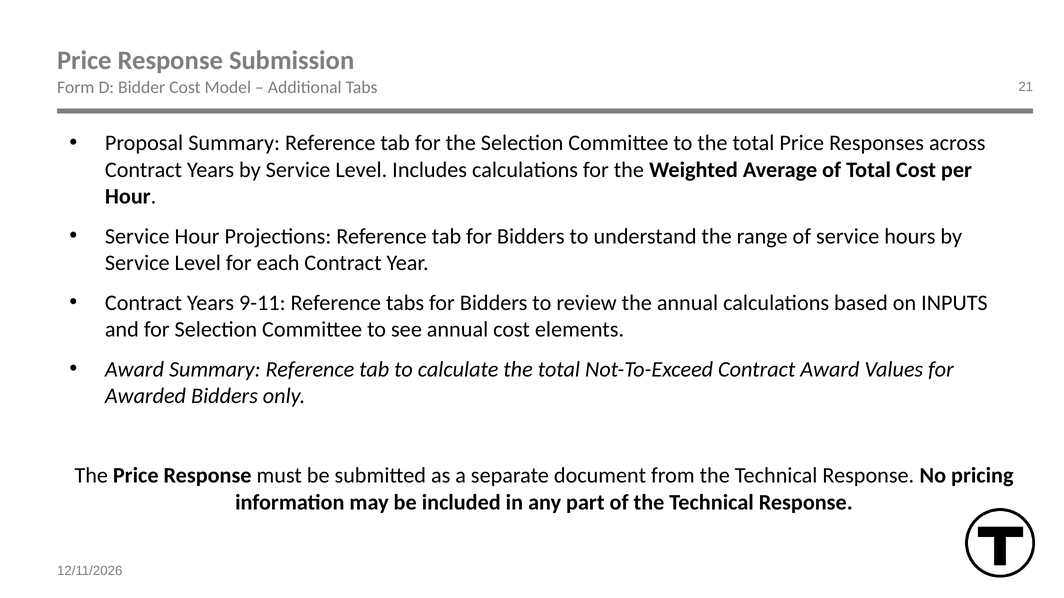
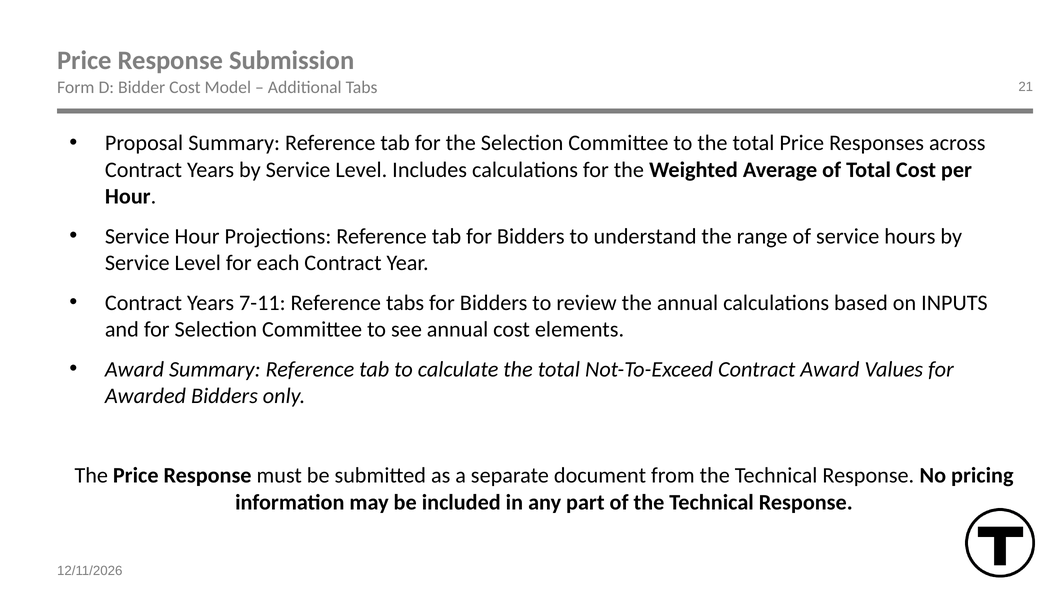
9-11: 9-11 -> 7-11 (262, 303)
